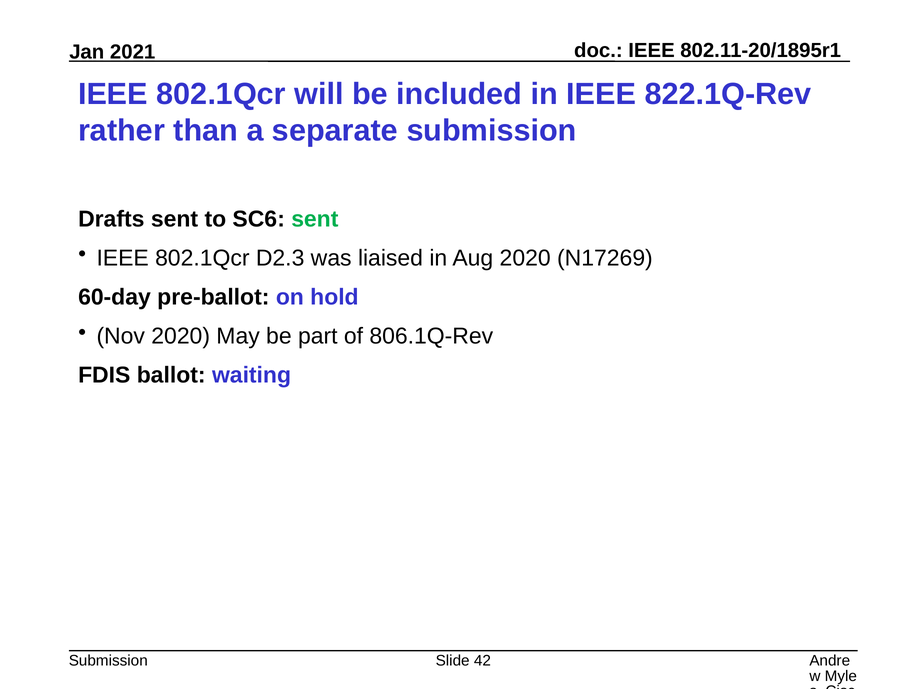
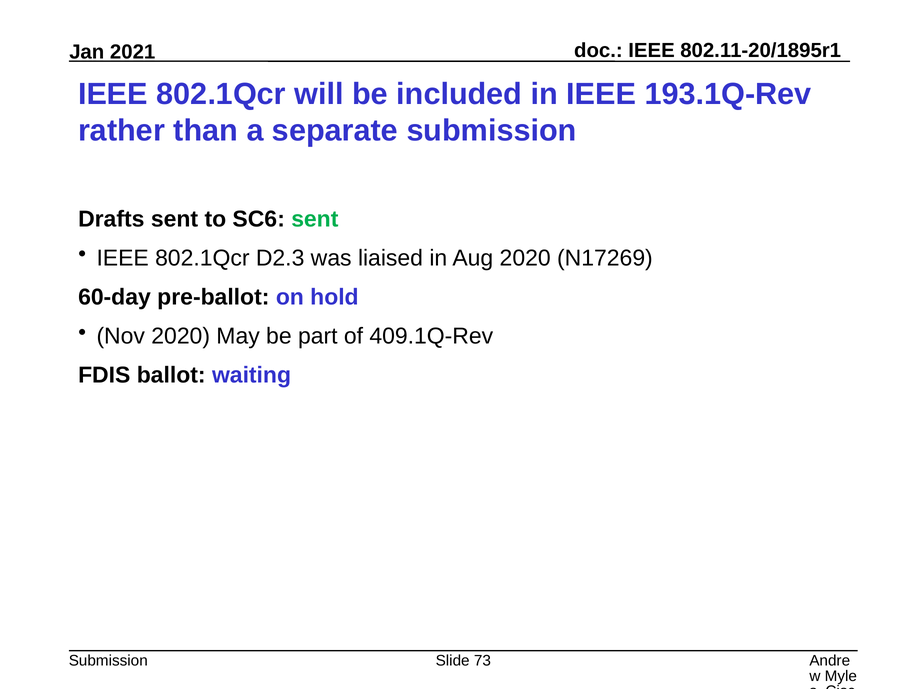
822.1Q-Rev: 822.1Q-Rev -> 193.1Q-Rev (728, 94)
806.1Q-Rev: 806.1Q-Rev -> 409.1Q-Rev (431, 336)
42: 42 -> 73 (482, 661)
